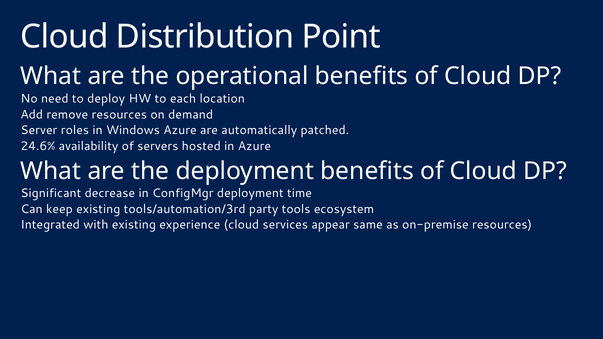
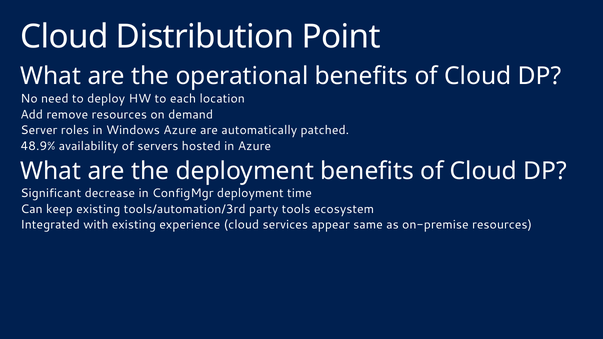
24.6%: 24.6% -> 48.9% (38, 146)
